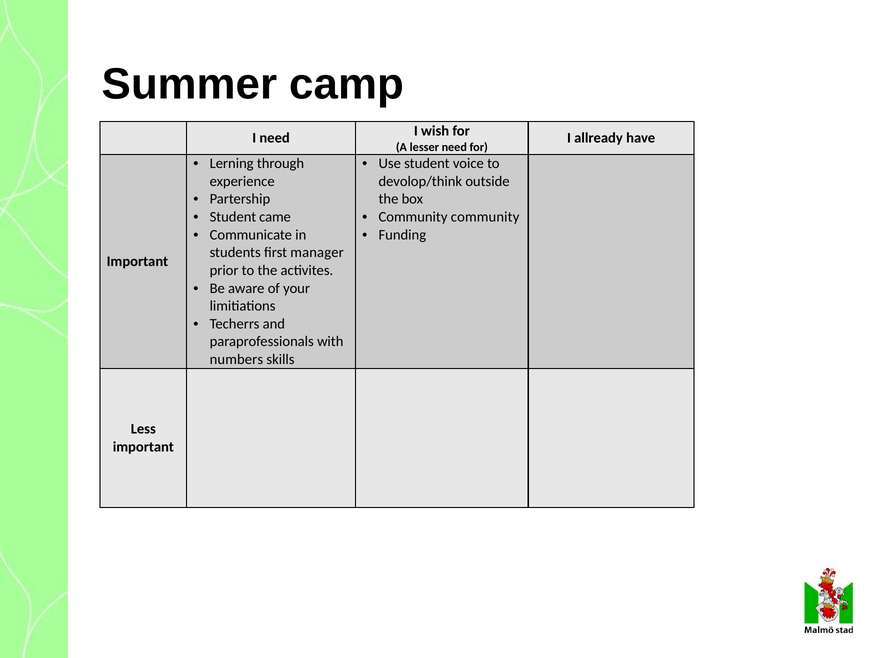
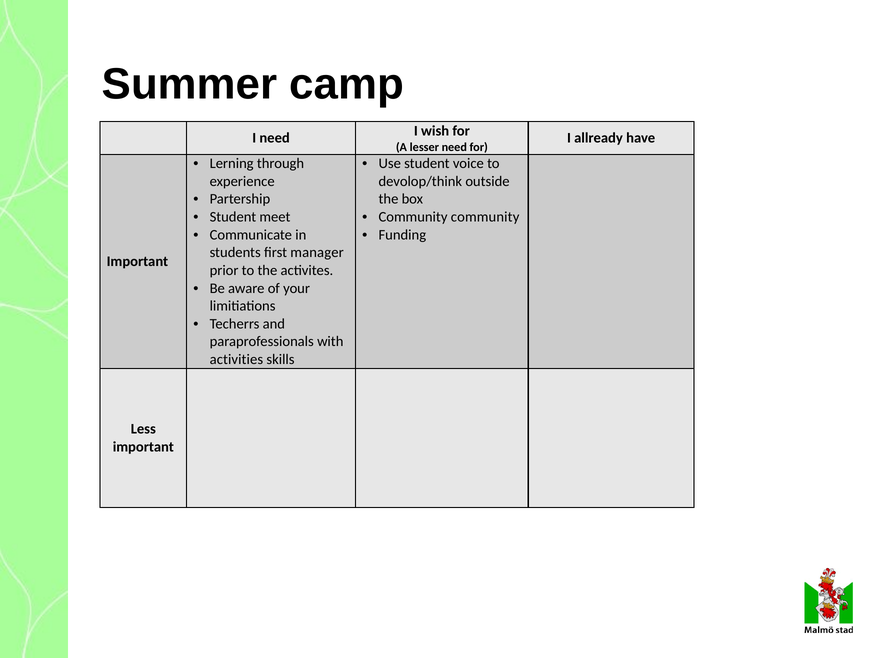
came: came -> meet (275, 217)
numbers: numbers -> activities (236, 359)
